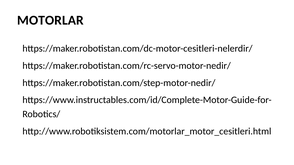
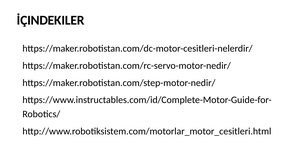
MOTORLAR: MOTORLAR -> İÇINDEKILER (51, 20)
